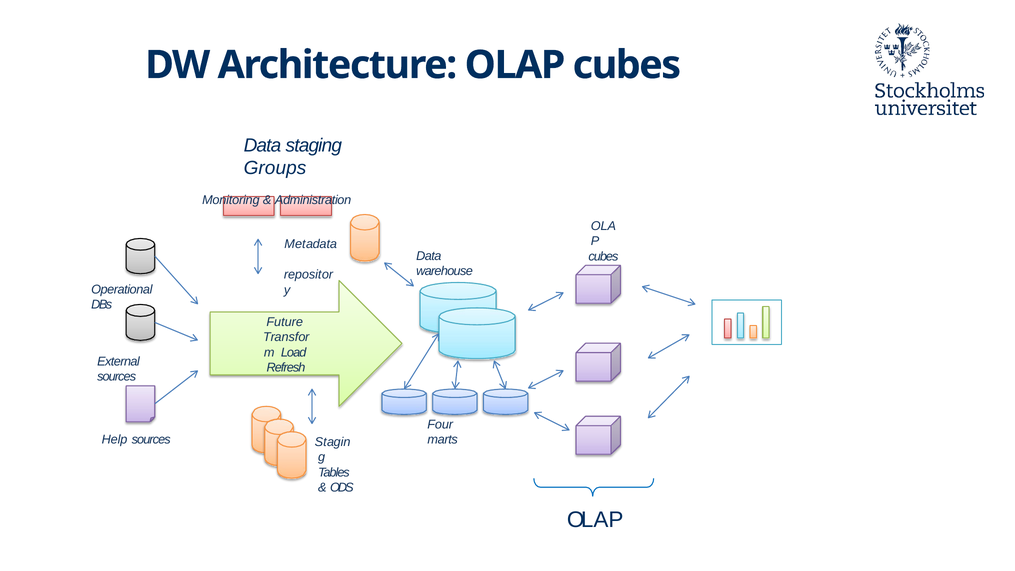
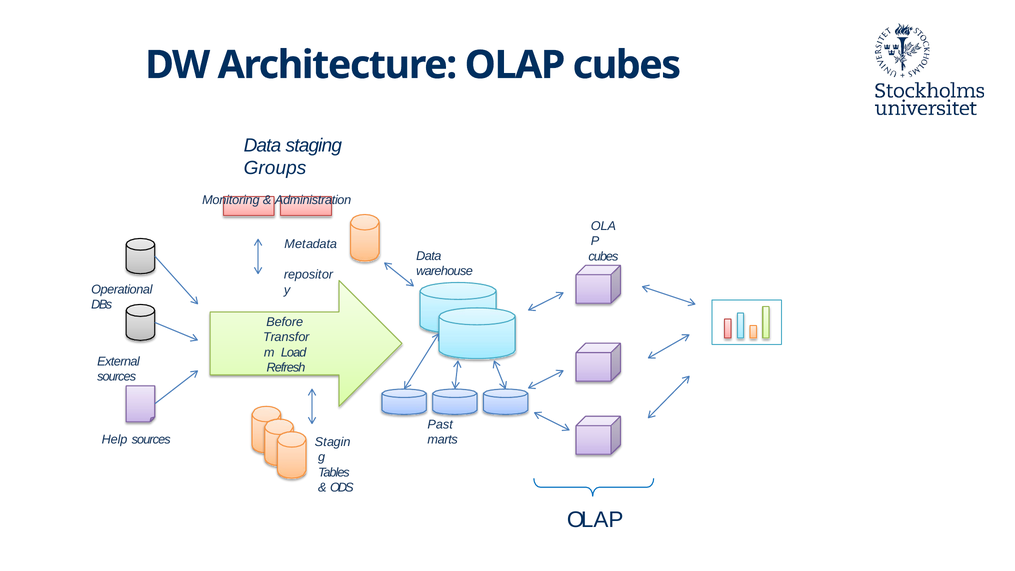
Future: Future -> Before (285, 322)
Four: Four -> Past (440, 424)
